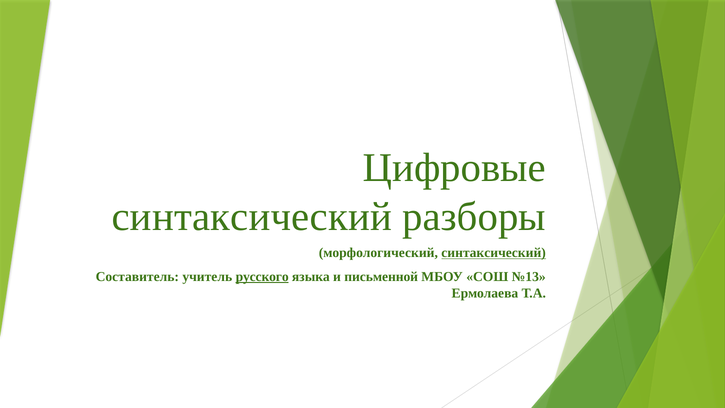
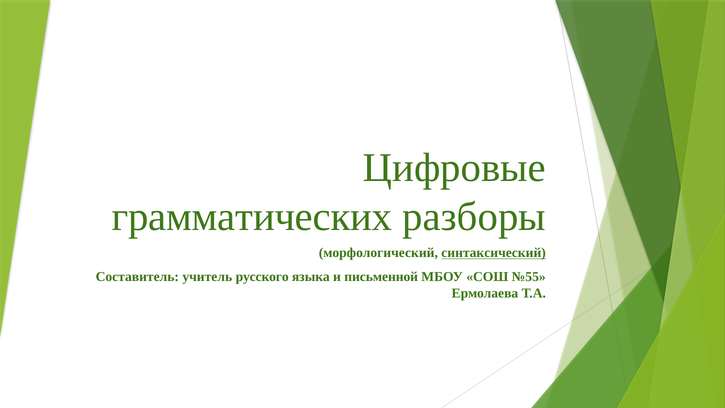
синтаксический: синтаксический -> грамматических (252, 217)
русского underline: present -> none (262, 277)
№13: №13 -> №55 (529, 277)
